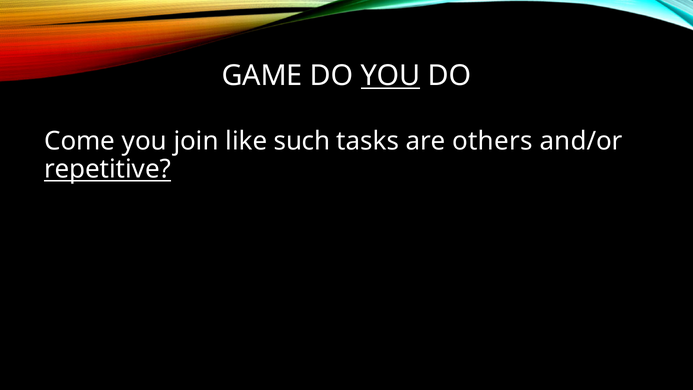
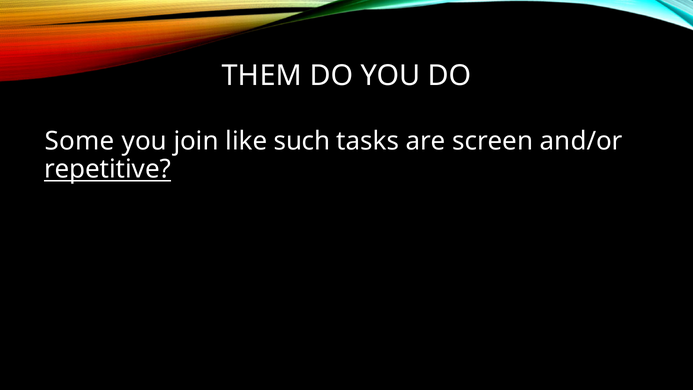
GAME: GAME -> THEM (262, 76)
YOU underline: present -> none (391, 76)
Come: Come -> Some (80, 141)
others: others -> screen (493, 141)
